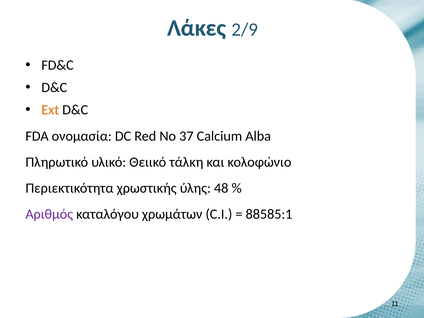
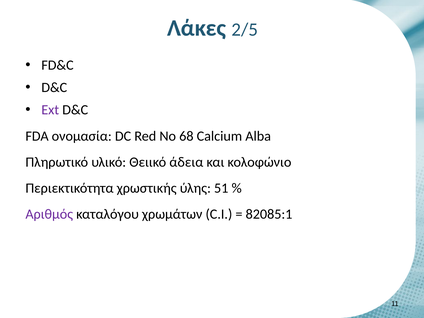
2/9: 2/9 -> 2/5 (245, 30)
Ext colour: orange -> purple (50, 110)
37: 37 -> 68 (186, 136)
τάλκη: τάλκη -> άδεια (186, 162)
48: 48 -> 51 (221, 188)
88585:1: 88585:1 -> 82085:1 (269, 214)
